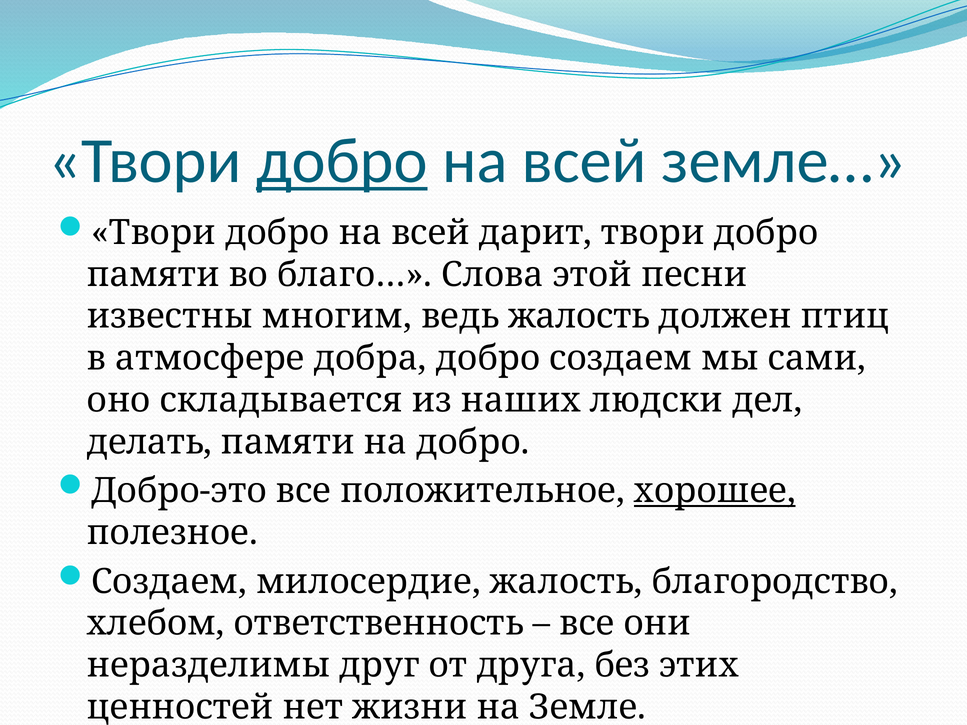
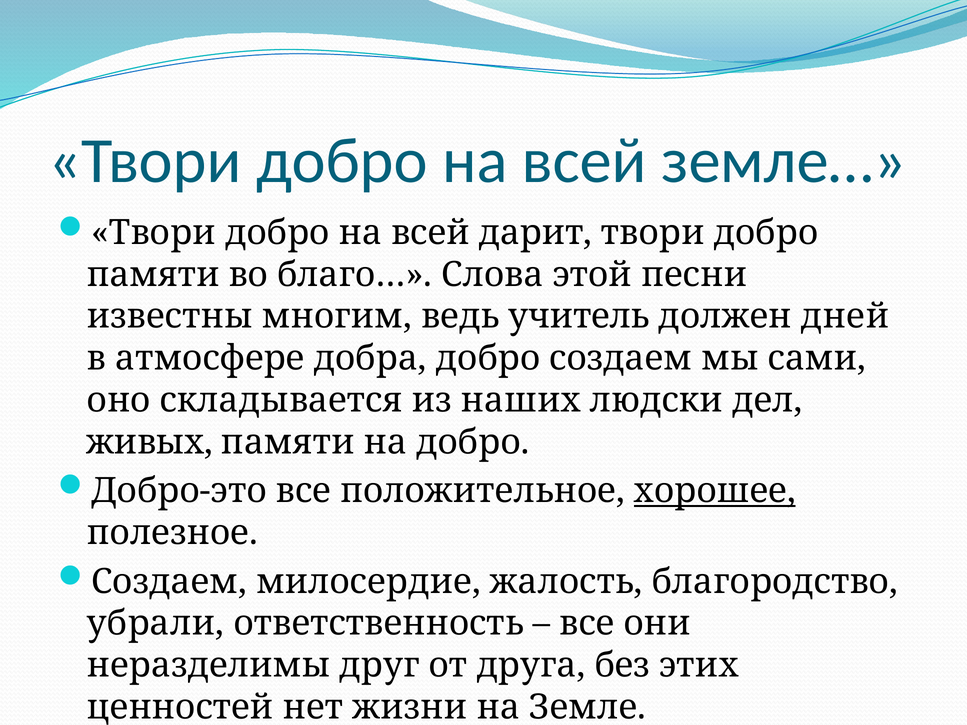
добро underline: present -> none (342, 161)
ведь жалость: жалость -> учитель (579, 317)
птиц: птиц -> дней (845, 317)
делать: делать -> живых (150, 442)
хлебом: хлебом -> убрали (156, 624)
